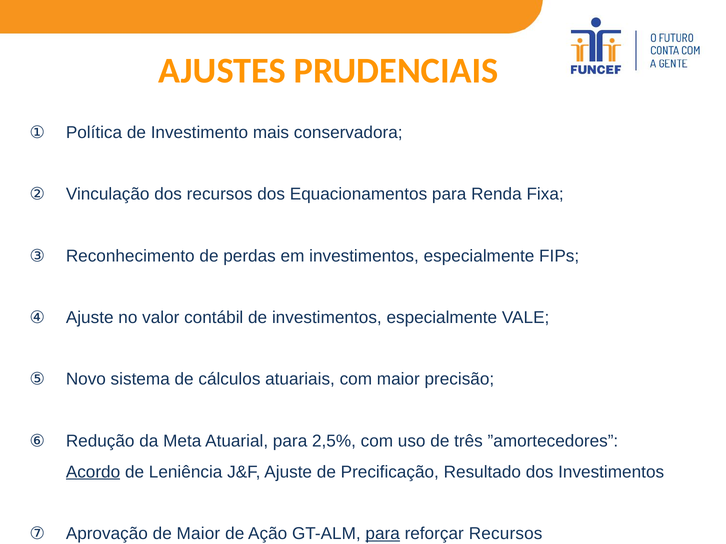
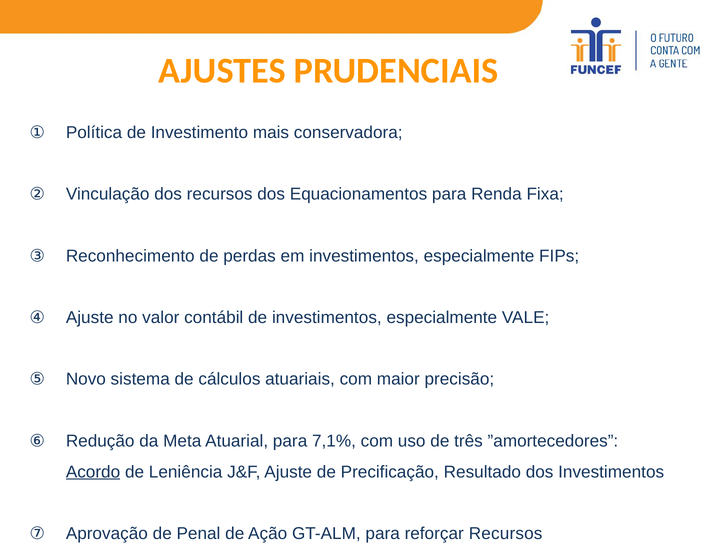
2,5%: 2,5% -> 7,1% (334, 441)
de Maior: Maior -> Penal (198, 534)
para underline: present -> none (383, 534)
